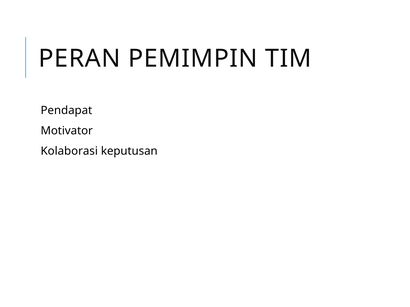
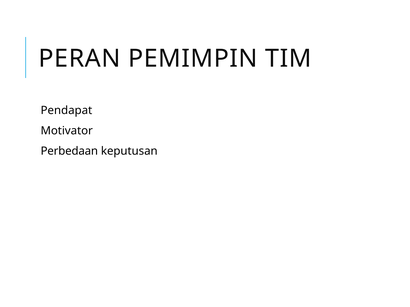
Kolaborasi: Kolaborasi -> Perbedaan (69, 151)
